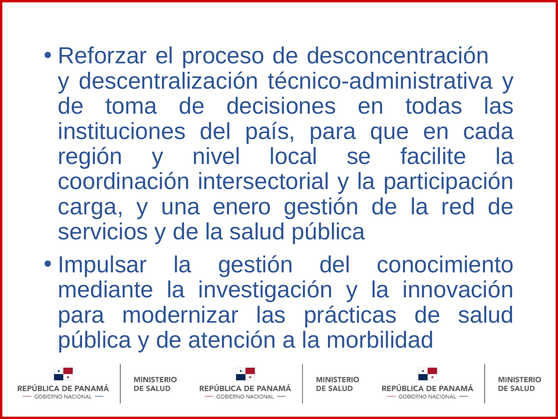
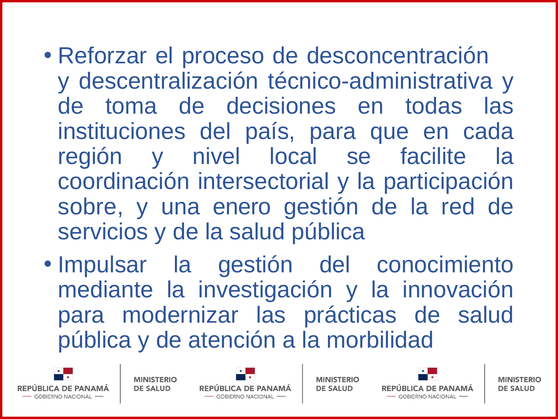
carga: carga -> sobre (91, 207)
